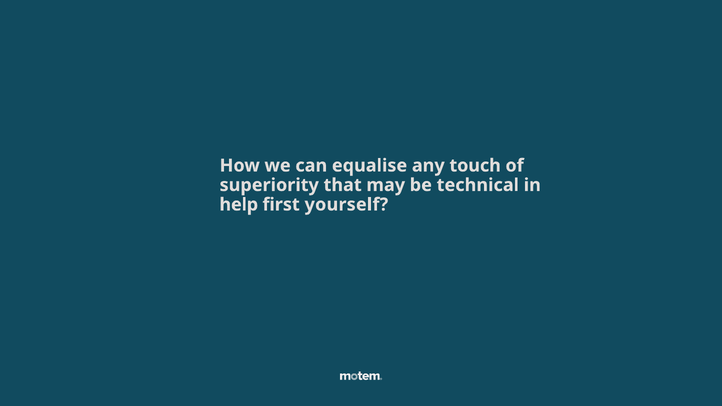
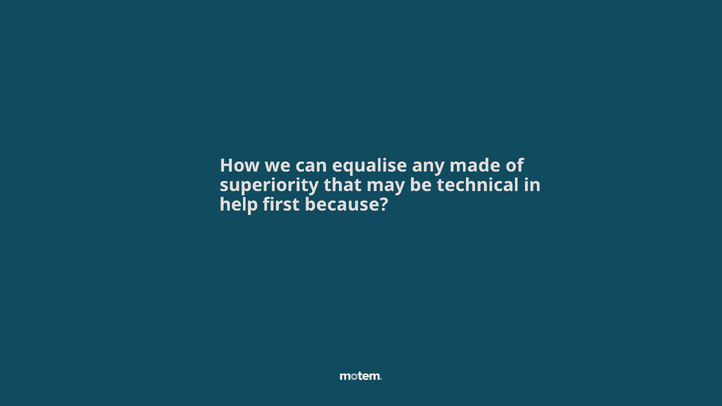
touch: touch -> made (475, 166)
yourself: yourself -> because (346, 205)
